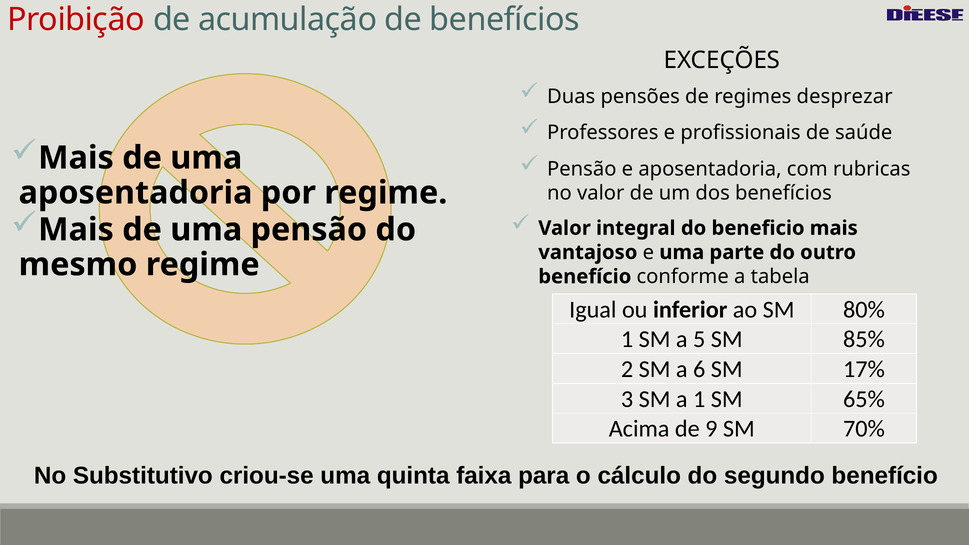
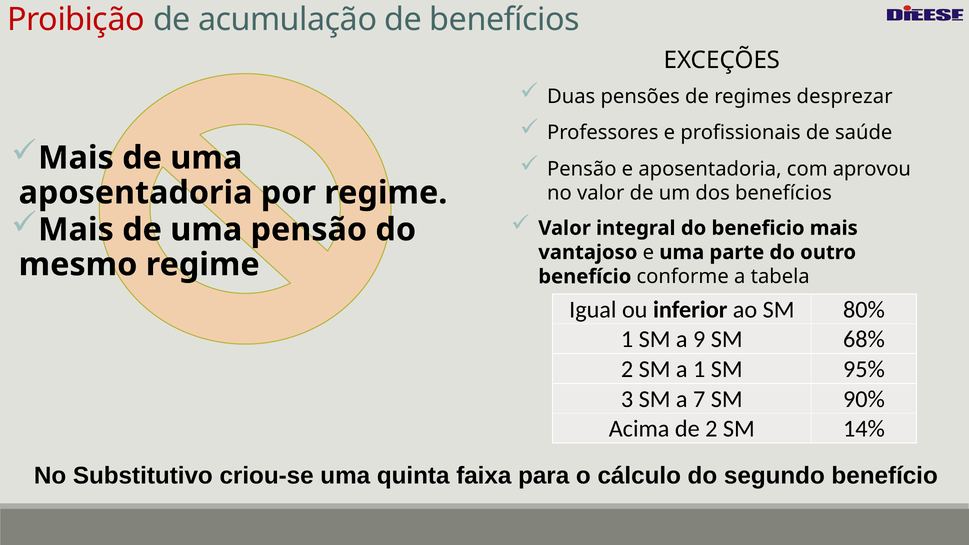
rubricas: rubricas -> aprovou (872, 169)
5: 5 -> 9 (699, 339)
85%: 85% -> 68% (864, 339)
a 6: 6 -> 1 (699, 369)
17%: 17% -> 95% (864, 369)
a 1: 1 -> 7 (699, 399)
65%: 65% -> 90% (864, 399)
de 9: 9 -> 2 (711, 429)
70%: 70% -> 14% (864, 429)
